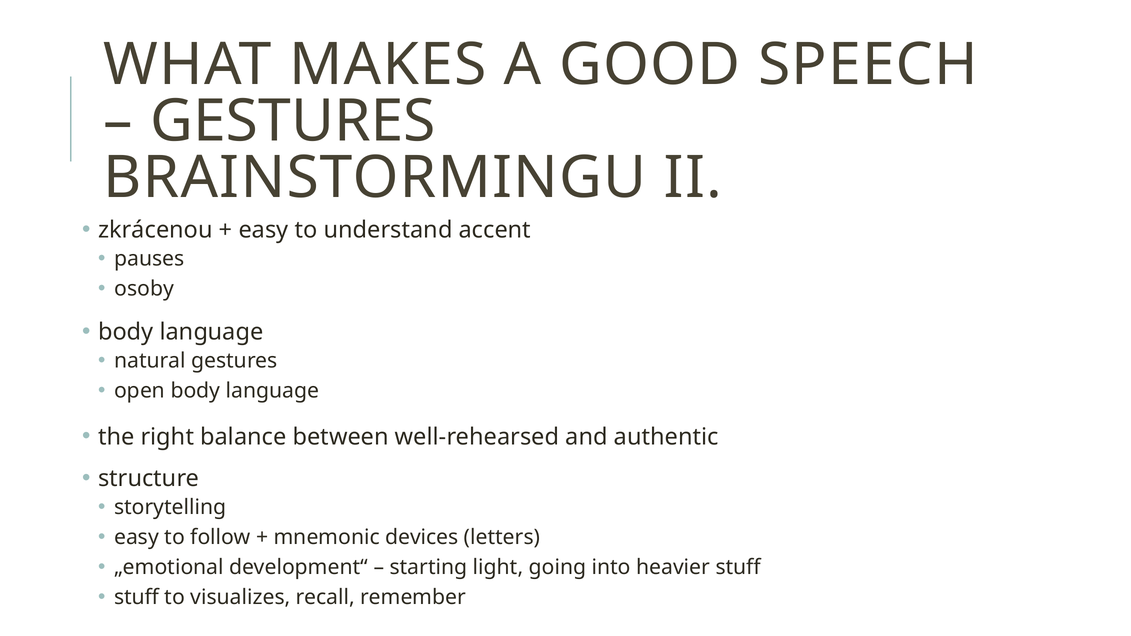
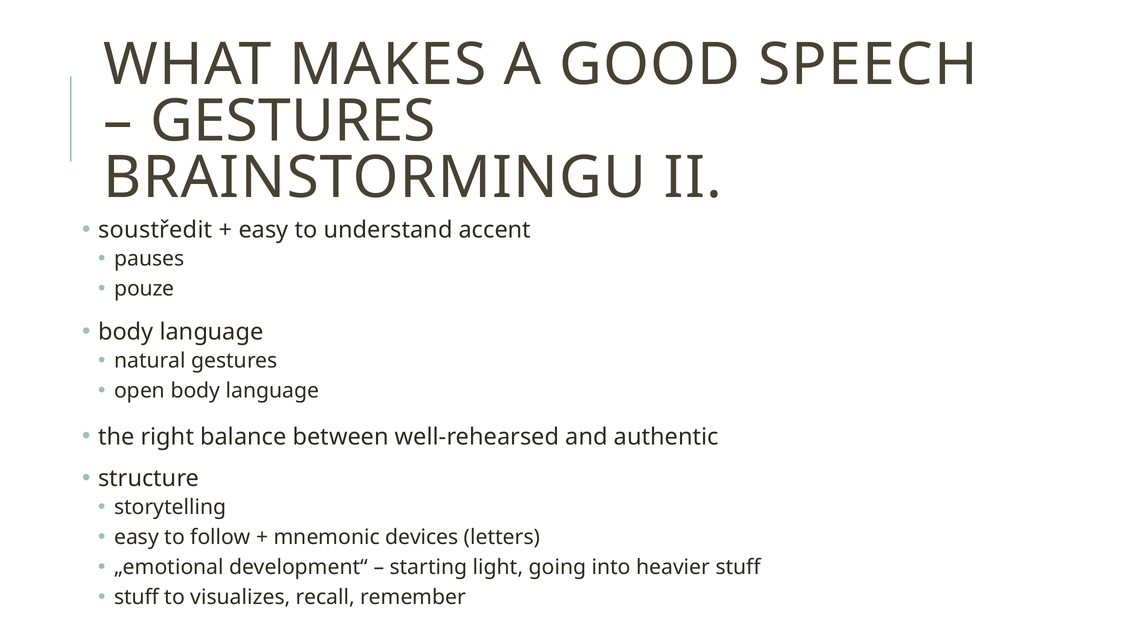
zkrácenou: zkrácenou -> soustředit (155, 230)
osoby: osoby -> pouze (144, 289)
